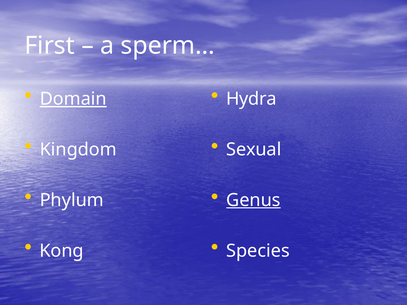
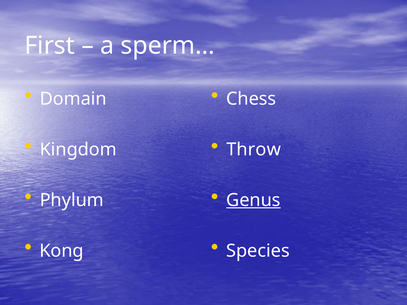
Domain underline: present -> none (73, 99)
Hydra: Hydra -> Chess (251, 99)
Sexual: Sexual -> Throw (254, 150)
